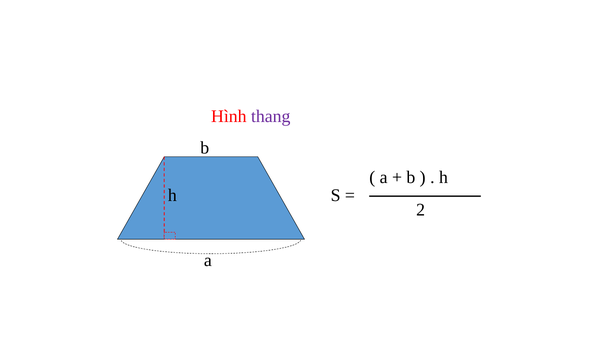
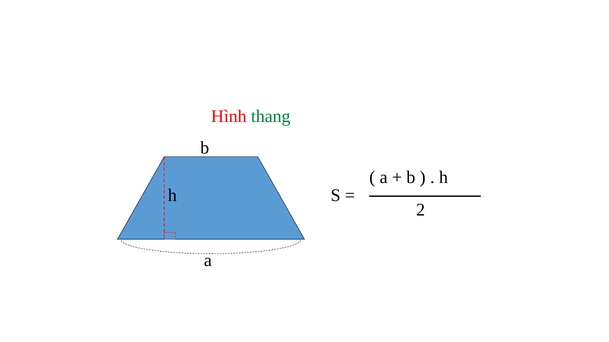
thang colour: purple -> green (271, 117)
